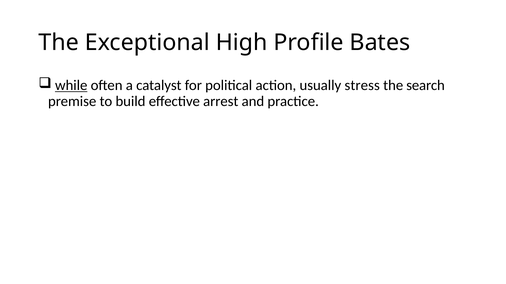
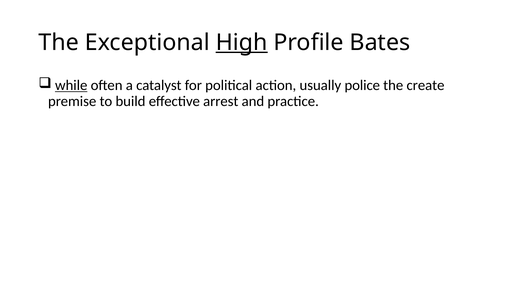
High underline: none -> present (242, 43)
stress: stress -> police (362, 86)
search: search -> create (425, 86)
